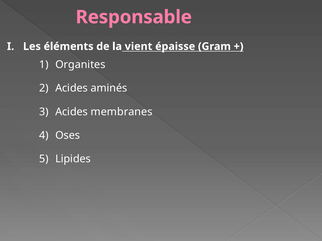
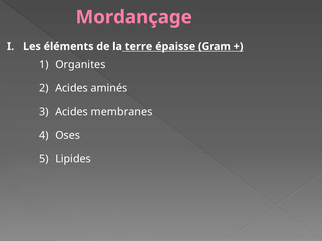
Responsable: Responsable -> Mordançage (134, 17)
vient: vient -> terre (139, 47)
